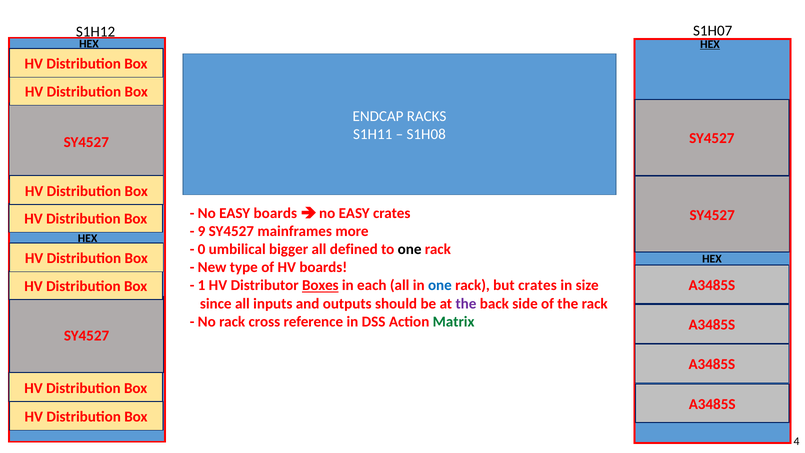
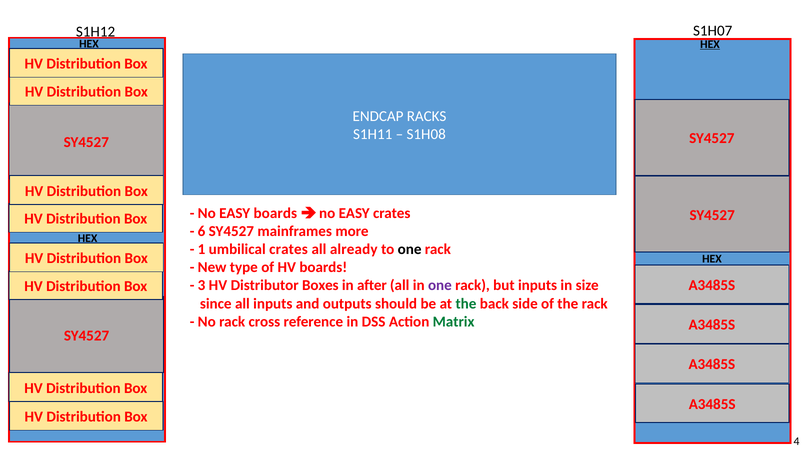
9: 9 -> 6 (202, 231)
0: 0 -> 1 (202, 249)
umbilical bigger: bigger -> crates (289, 249)
defined: defined -> already (354, 249)
1: 1 -> 3 (202, 285)
Boxes underline: present -> none (320, 285)
each: each -> after (372, 285)
one colour: blue -> purple (440, 285)
but crates: crates -> inputs (538, 285)
the colour: purple -> green (466, 303)
